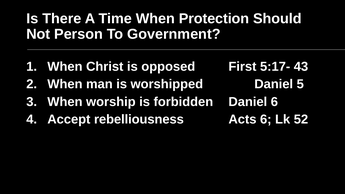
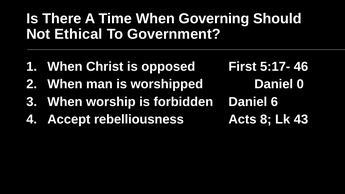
Protection: Protection -> Governing (214, 19)
Person: Person -> Ethical (78, 34)
43: 43 -> 46 (301, 67)
5: 5 -> 0 (300, 84)
Acts 6: 6 -> 8 (266, 119)
52: 52 -> 43 (301, 119)
